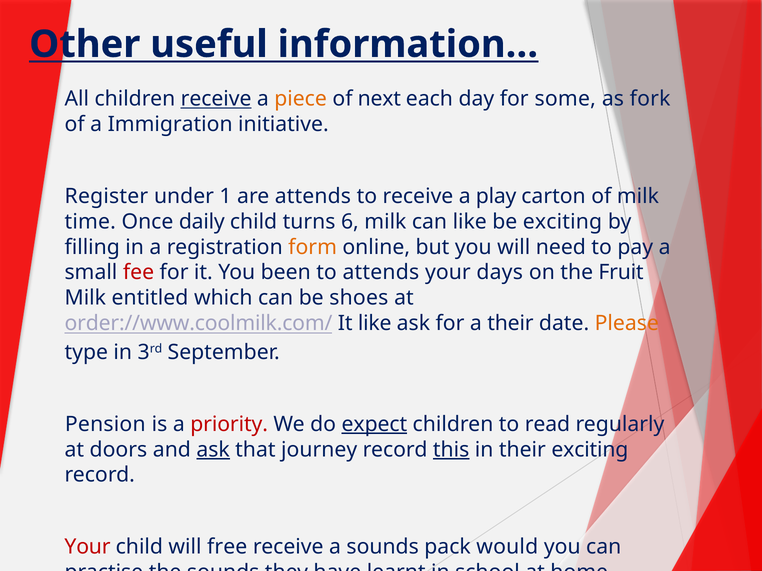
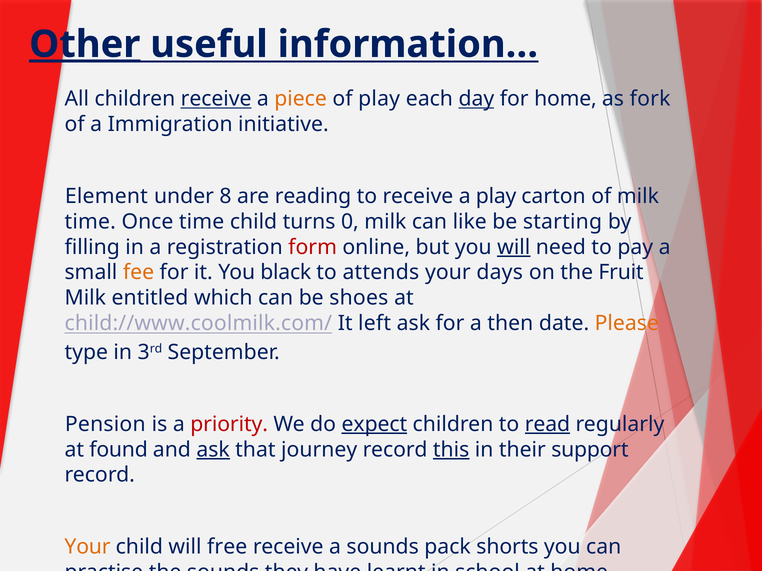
Other underline: none -> present (85, 44)
of next: next -> play (379, 99)
day underline: none -> present (476, 99)
for some: some -> home (565, 99)
Register: Register -> Element (106, 197)
1: 1 -> 8 (225, 197)
are attends: attends -> reading (313, 197)
Once daily: daily -> time (202, 222)
6: 6 -> 0 (350, 222)
be exciting: exciting -> starting (562, 222)
form colour: orange -> red (313, 247)
will underline: none -> present (514, 247)
fee colour: red -> orange (138, 273)
been: been -> black (286, 273)
order://www.coolmilk.com/: order://www.coolmilk.com/ -> child://www.coolmilk.com/ (198, 324)
It like: like -> left (375, 324)
a their: their -> then (510, 324)
read underline: none -> present (547, 425)
doors: doors -> found (119, 450)
their exciting: exciting -> support (590, 450)
Your colour: red -> orange (87, 547)
would: would -> shorts (507, 547)
